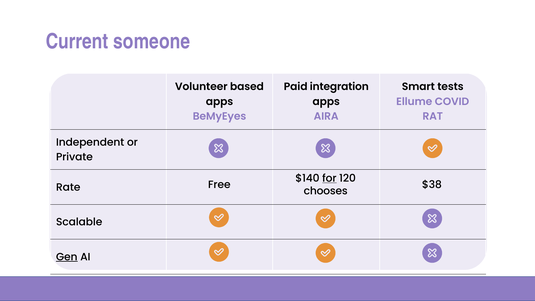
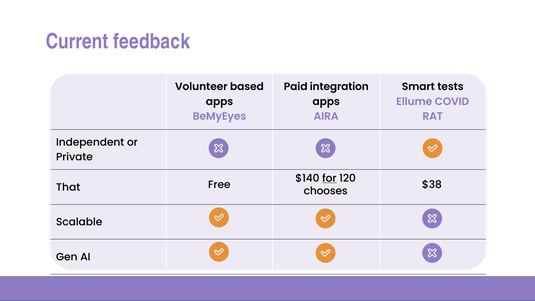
someone: someone -> feedback (152, 41)
Rate: Rate -> That (68, 187)
Gen underline: present -> none (67, 257)
